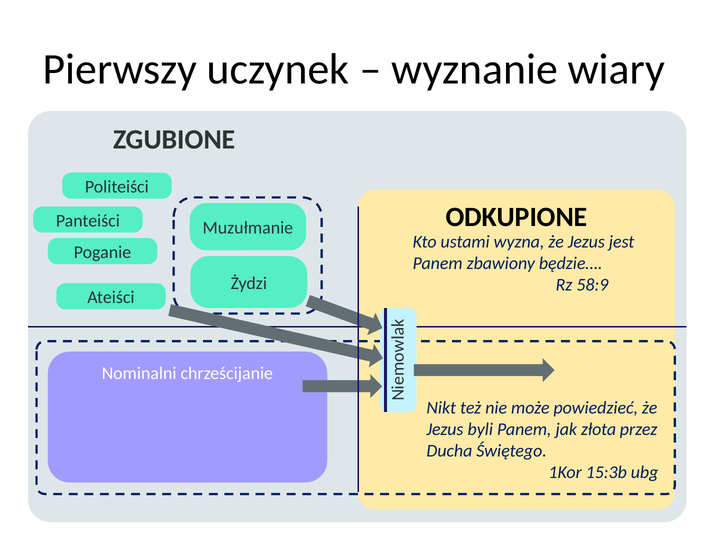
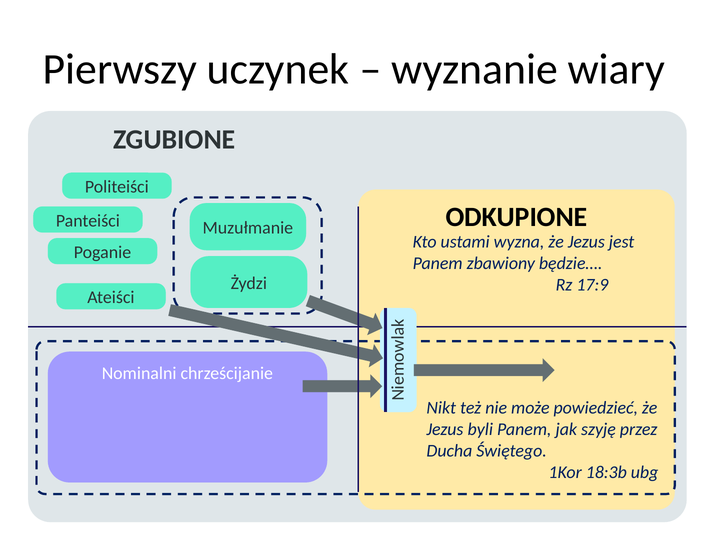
58:9: 58:9 -> 17:9 (592, 284)
złota: złota -> szyję (598, 429)
15:3b: 15:3b -> 18:3b (606, 472)
